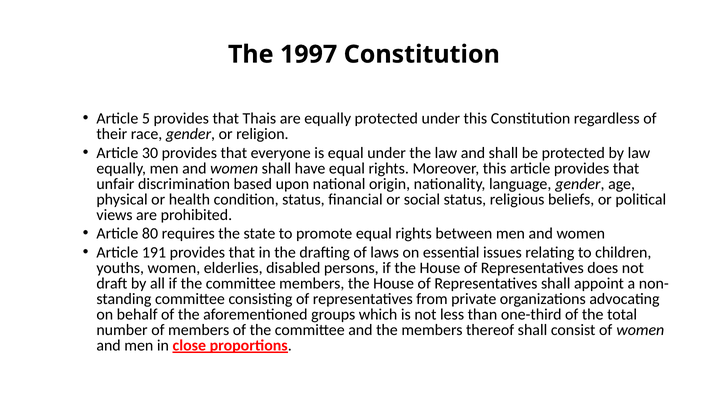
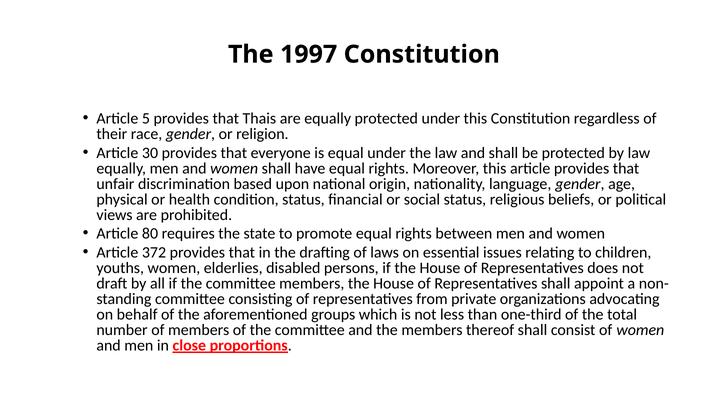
191: 191 -> 372 (154, 253)
